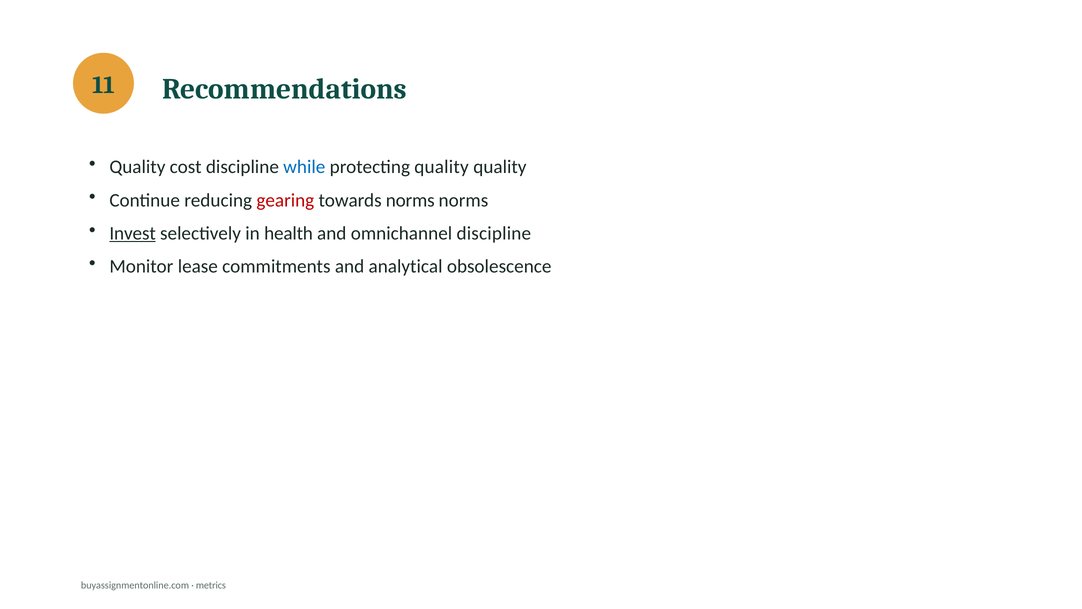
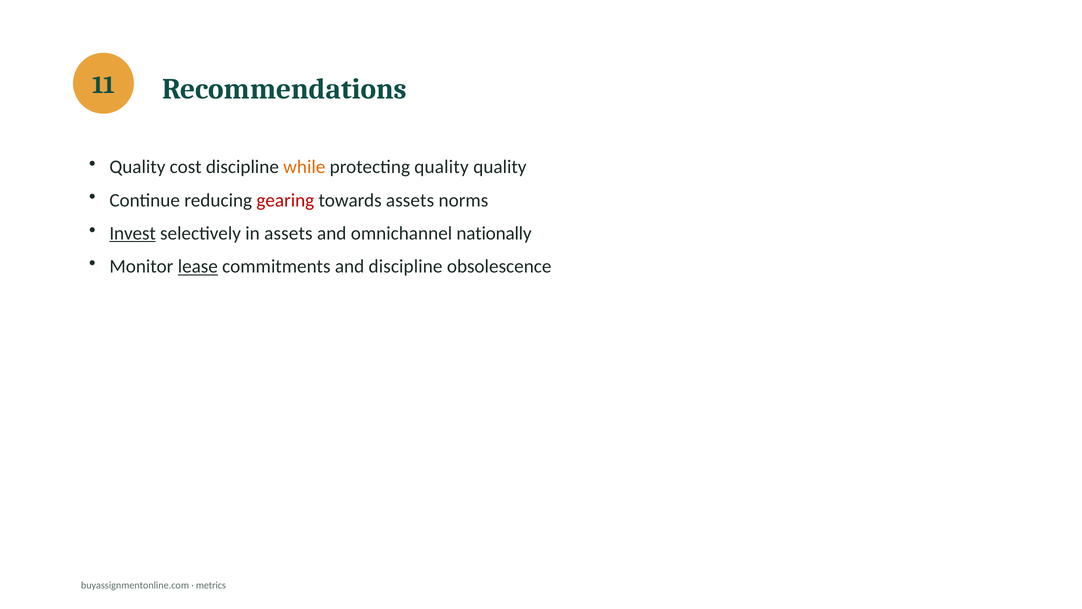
while colour: blue -> orange (304, 167)
towards norms: norms -> assets (410, 200)
in health: health -> assets (288, 233)
omnichannel discipline: discipline -> nationally (494, 233)
lease underline: none -> present (198, 266)
and analytical: analytical -> discipline (406, 266)
